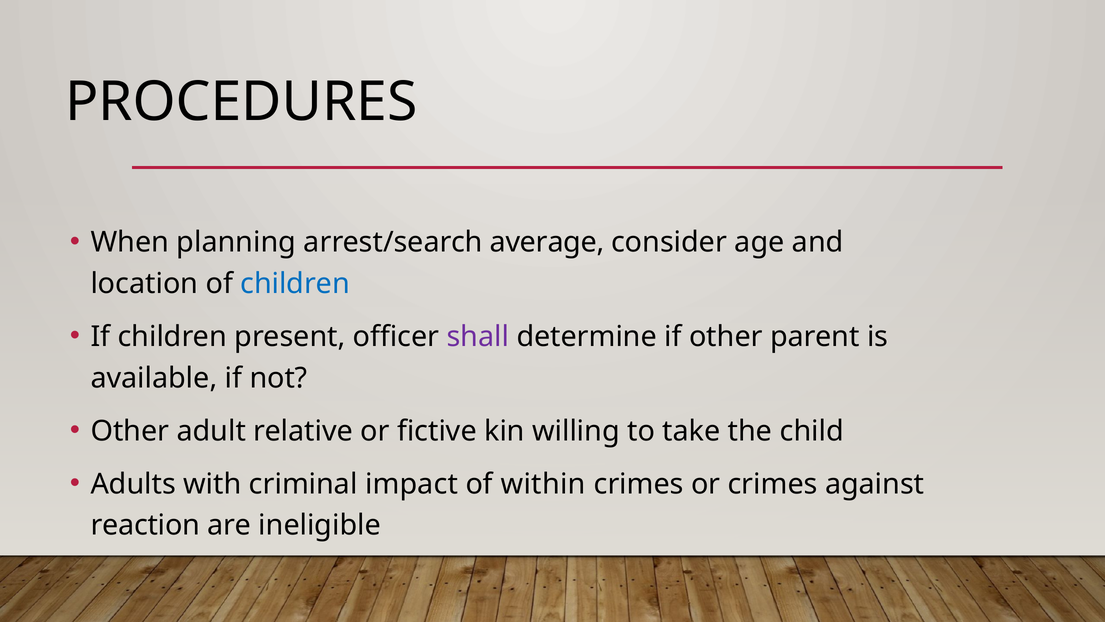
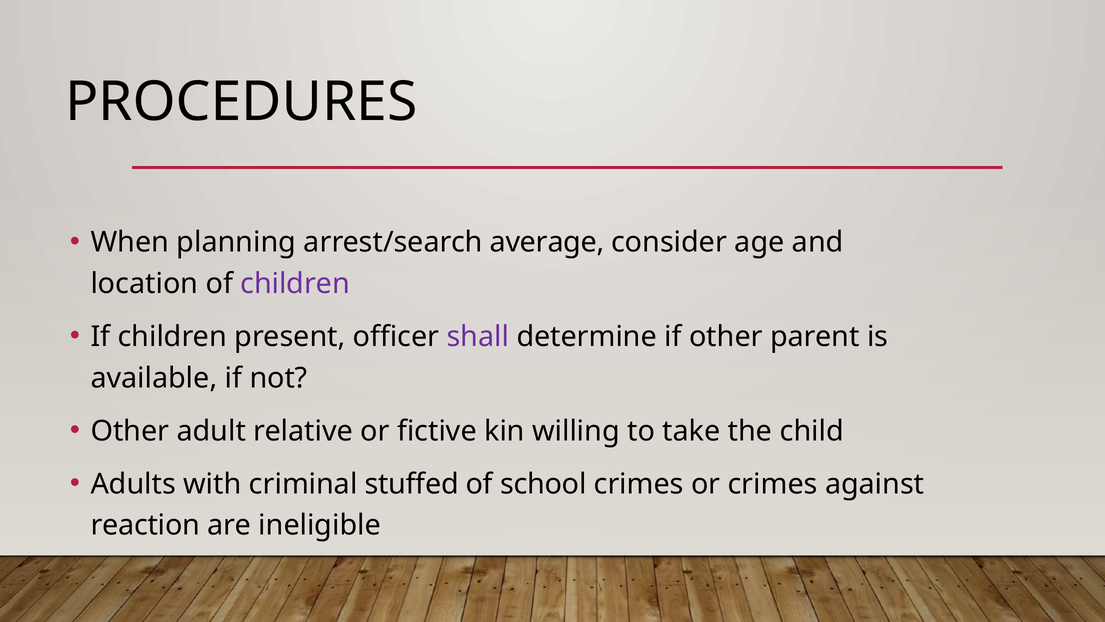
children colour: blue -> purple (295, 283)
impact: impact -> stuffed (412, 484)
within: within -> school (543, 484)
